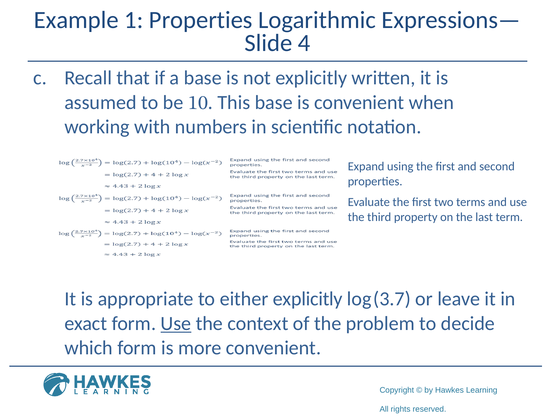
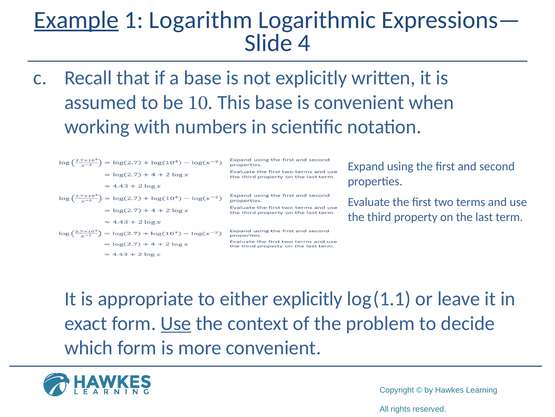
Example underline: none -> present (76, 20)
1 Properties: Properties -> Logarithm (201, 20)
3.7: 3.7 -> 1.1 (392, 298)
